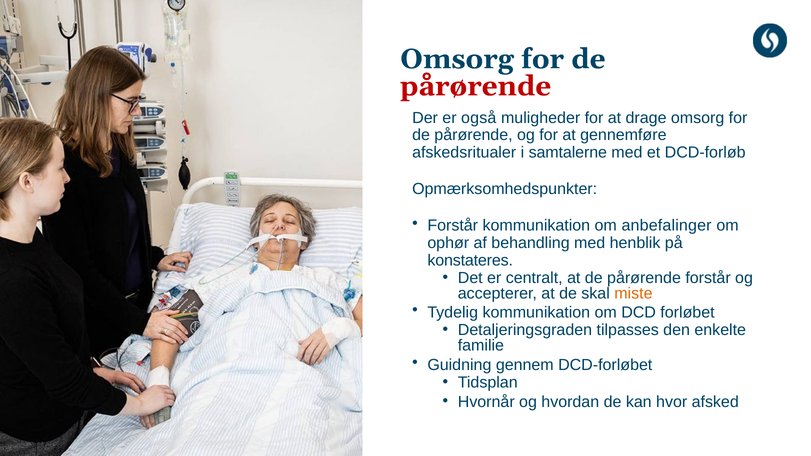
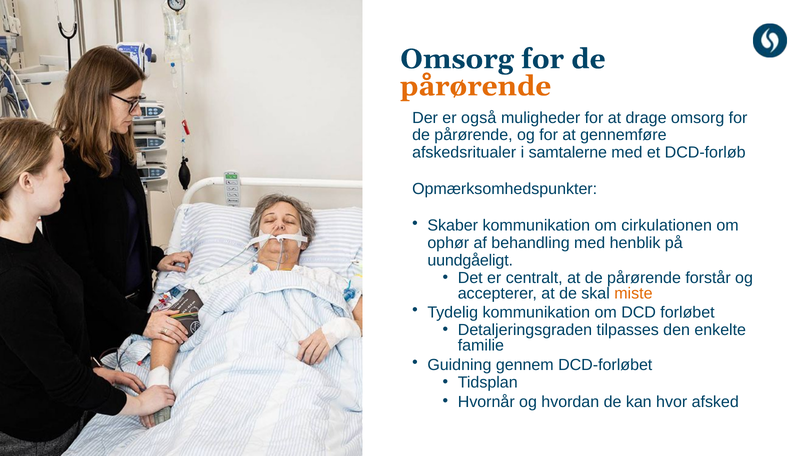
pårørende colour: red -> orange (476, 86)
Forstår: Forstår -> Skaber (453, 226)
anbefalinger: anbefalinger -> cirkulationen (667, 226)
konstateres: konstateres -> uundgåeligt (470, 260)
